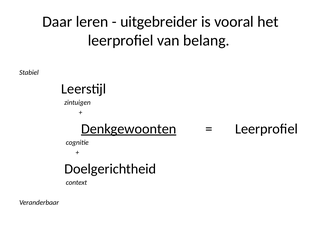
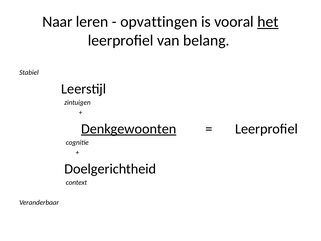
Daar: Daar -> Naar (57, 22)
uitgebreider: uitgebreider -> opvattingen (159, 22)
het underline: none -> present (268, 22)
